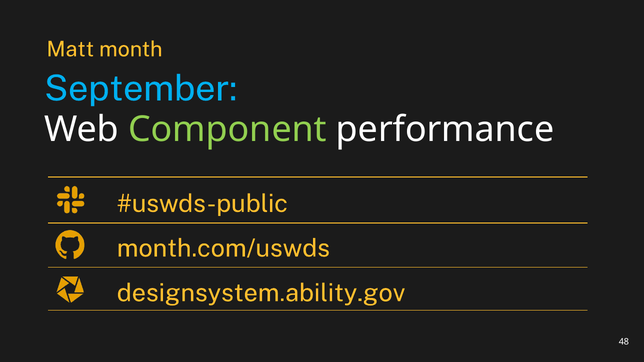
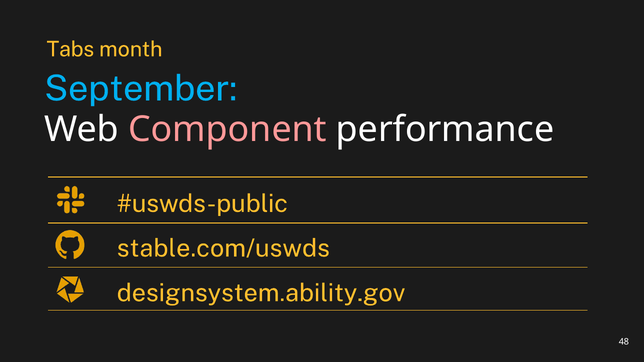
Matt: Matt -> Tabs (70, 49)
Component colour: light green -> pink (227, 129)
month.com/uswds: month.com/uswds -> stable.com/uswds (223, 248)
